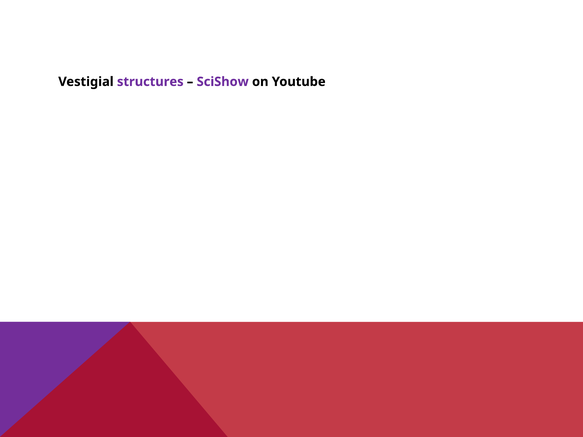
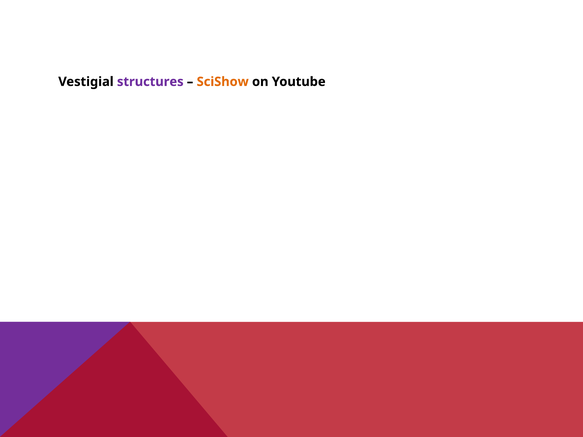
SciShow colour: purple -> orange (223, 82)
